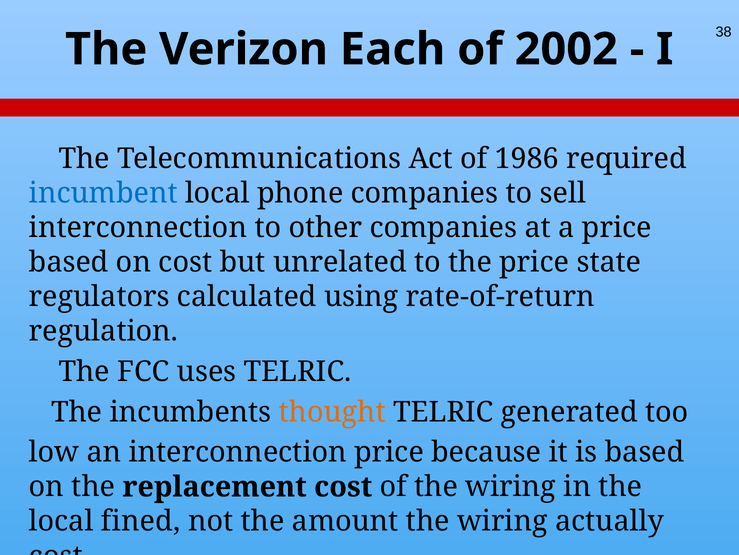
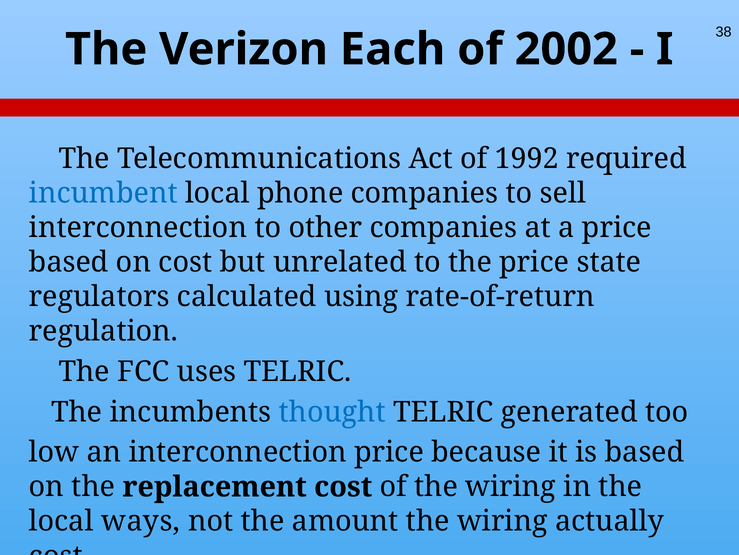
1986: 1986 -> 1992 (527, 158)
thought colour: orange -> blue (332, 412)
fined: fined -> ways (141, 521)
